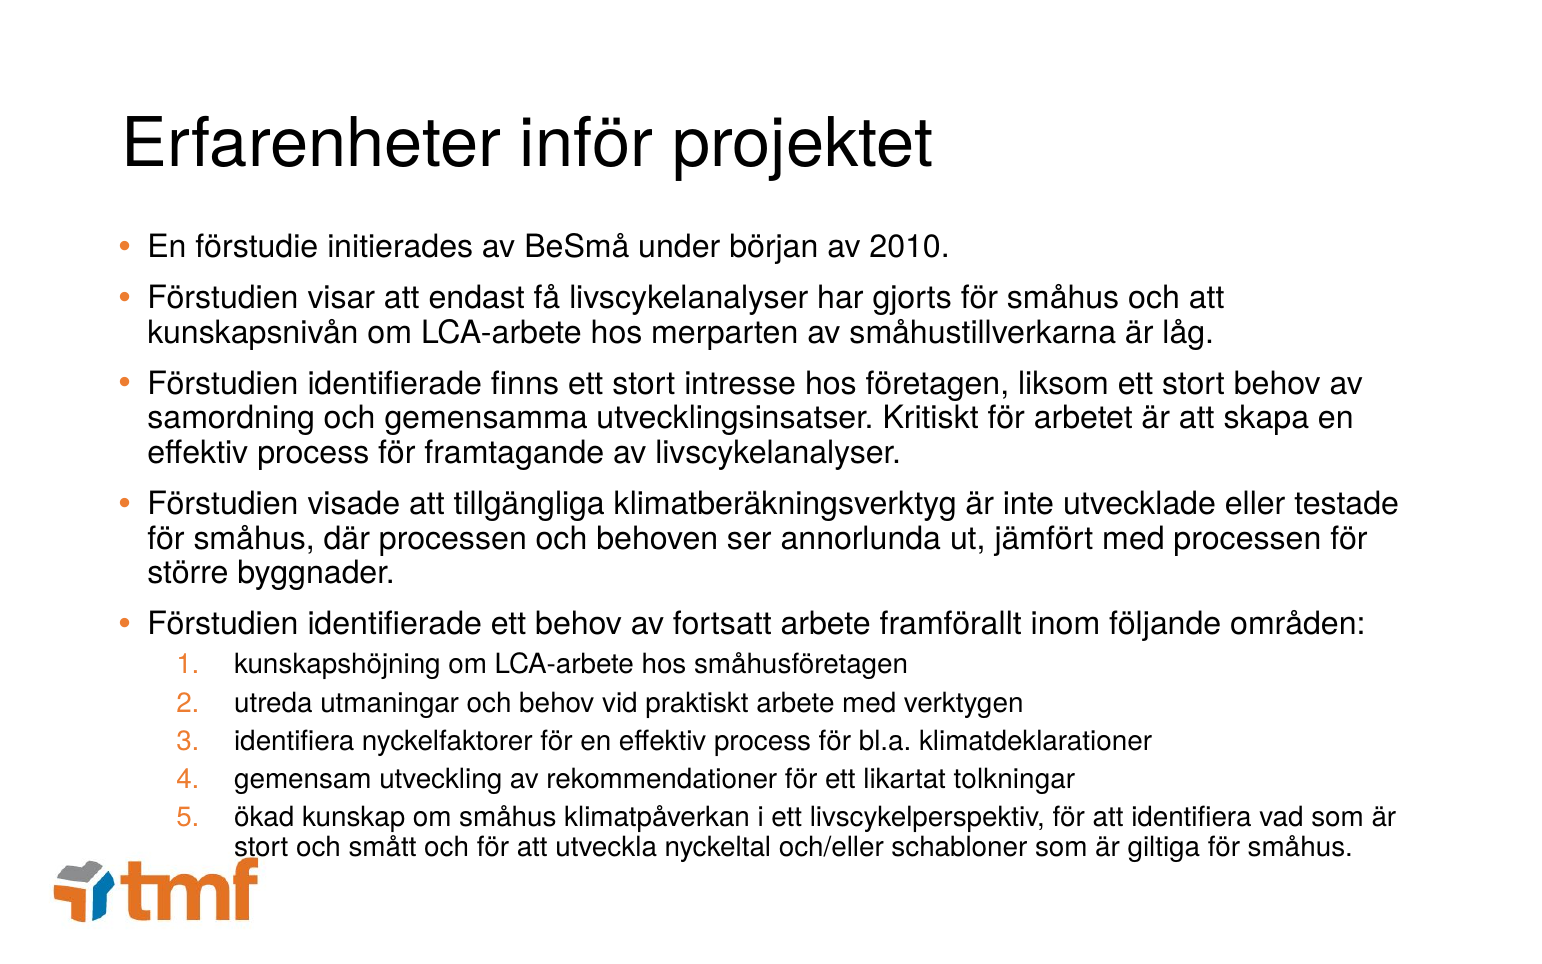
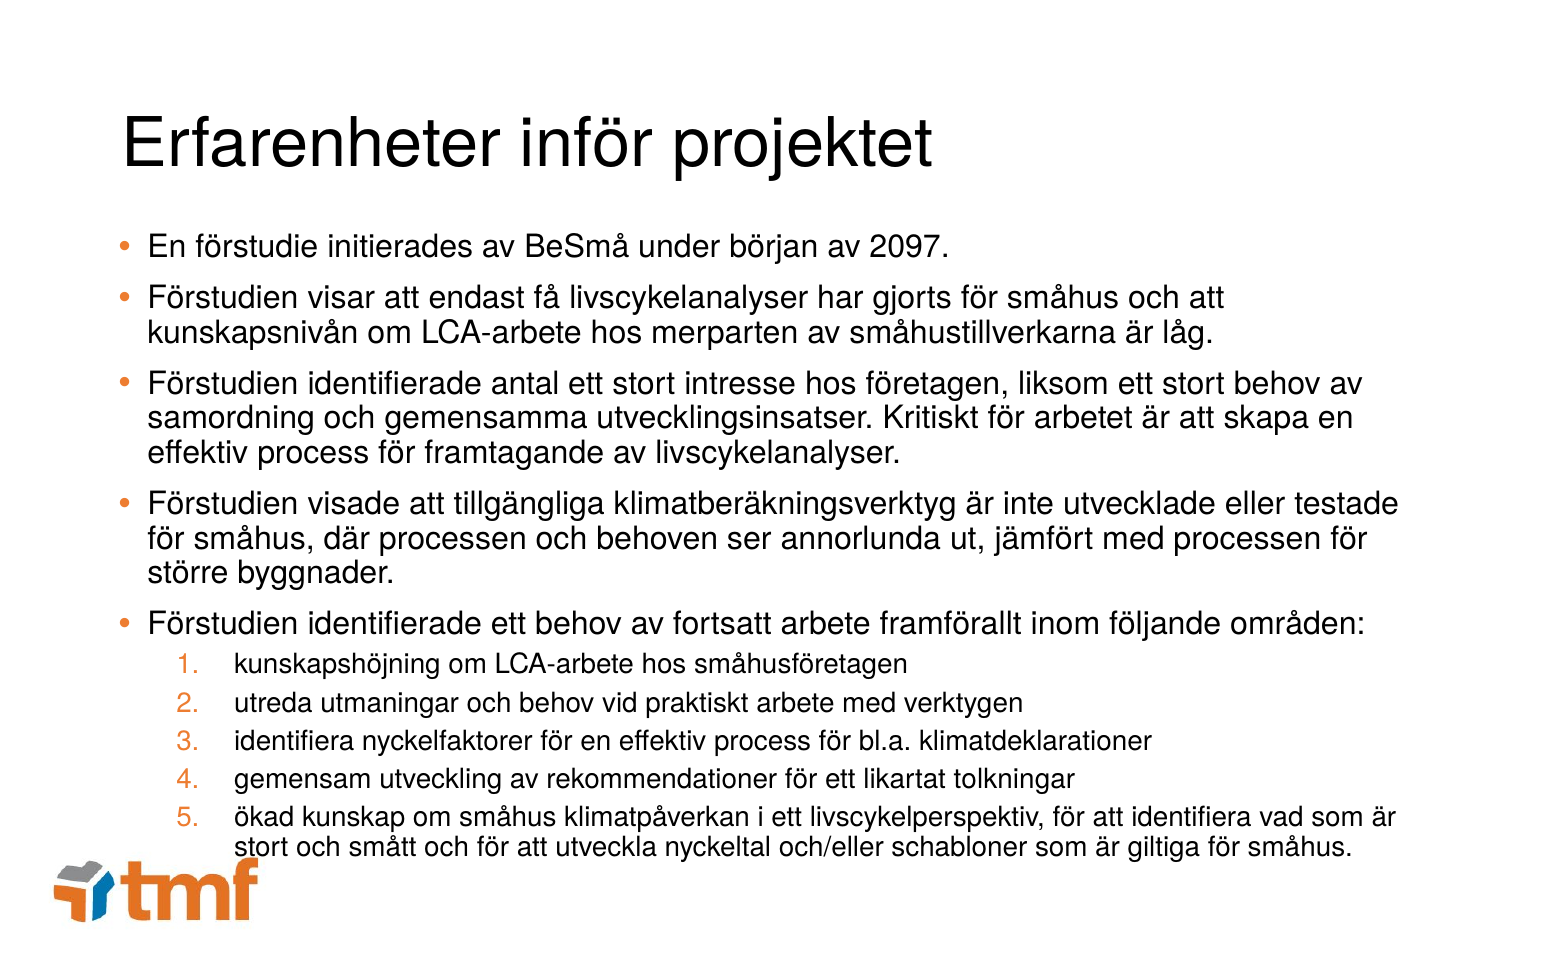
2010: 2010 -> 2097 (910, 247)
finns: finns -> antal (525, 384)
